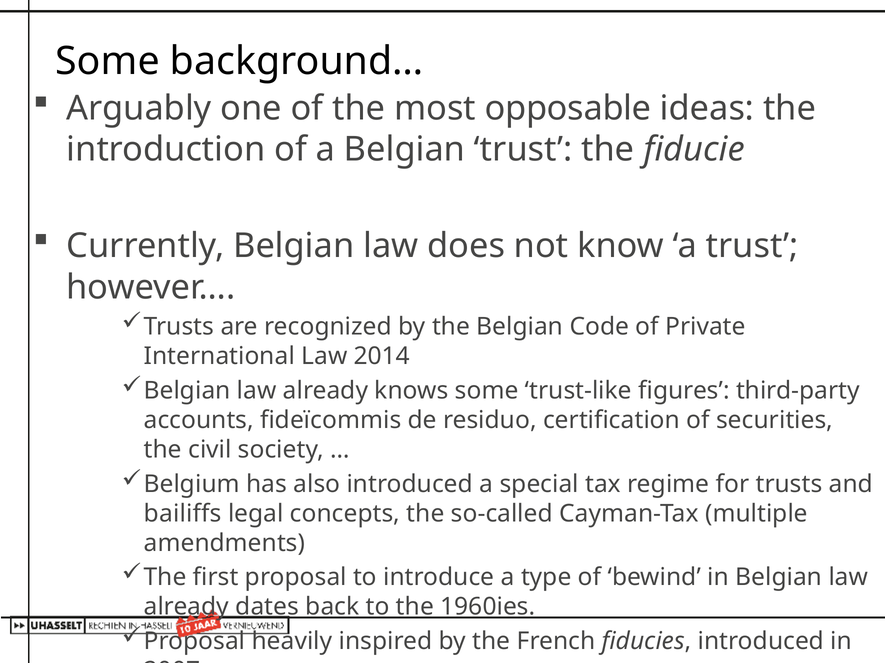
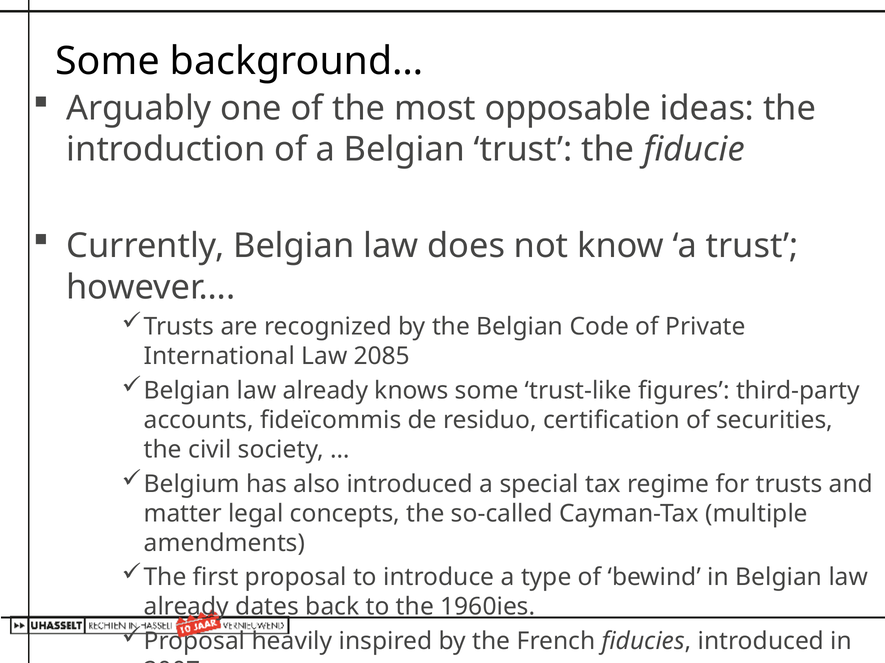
2014: 2014 -> 2085 (382, 357)
bailiffs: bailiffs -> matter (183, 514)
